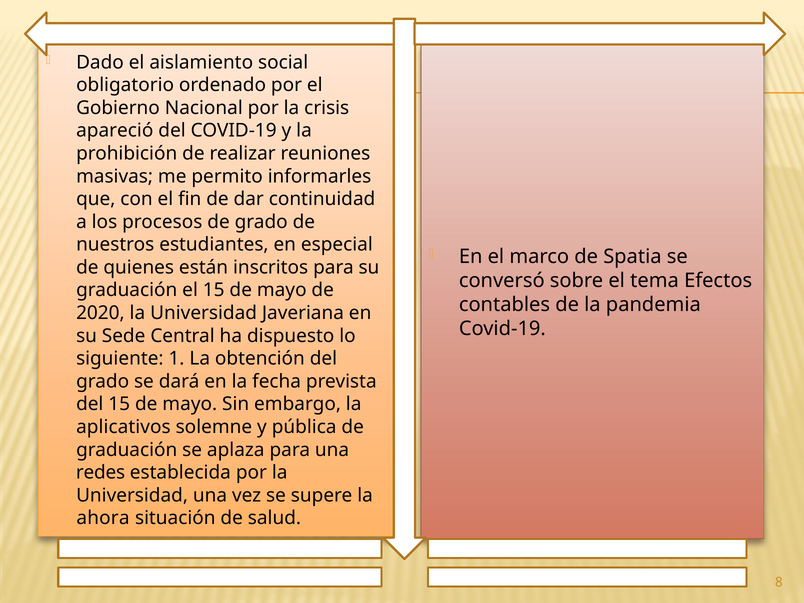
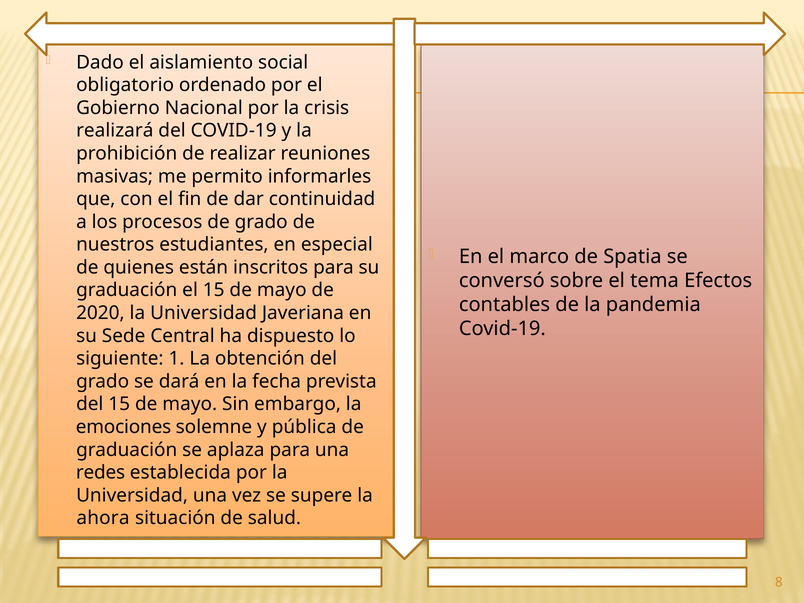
apareció: apareció -> realizará (115, 131)
aplicativos: aplicativos -> emociones (124, 427)
